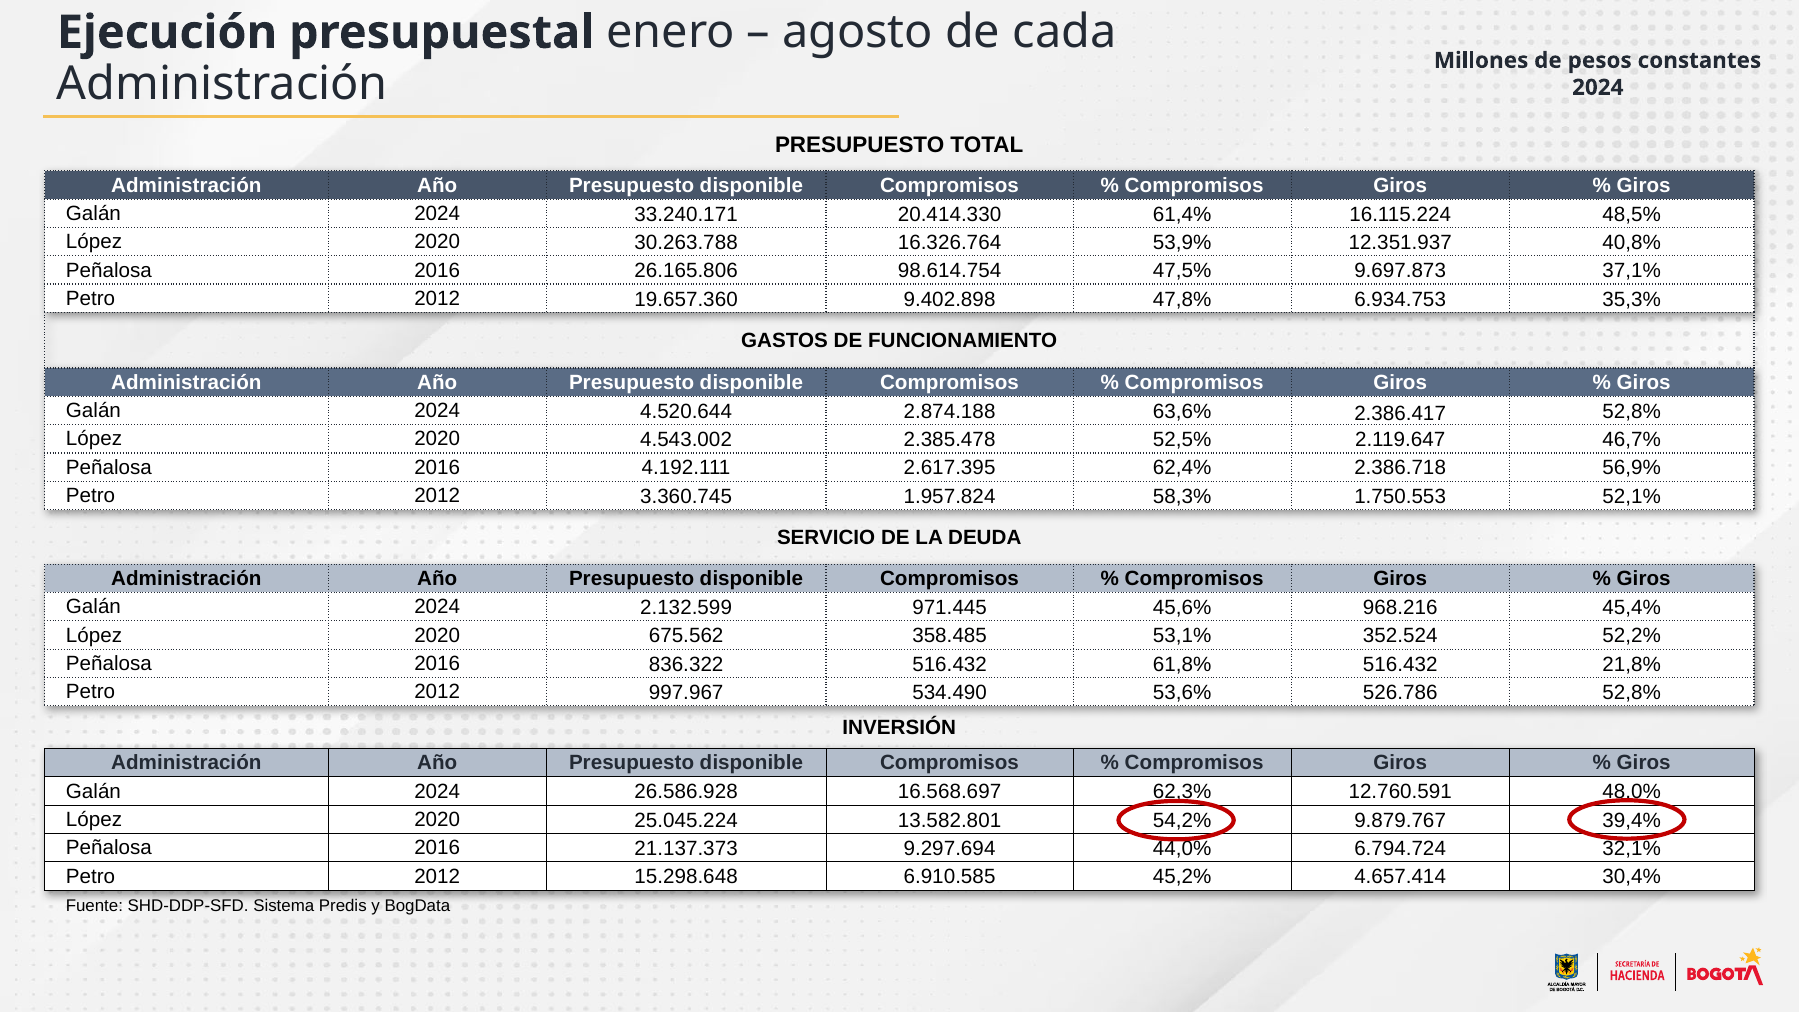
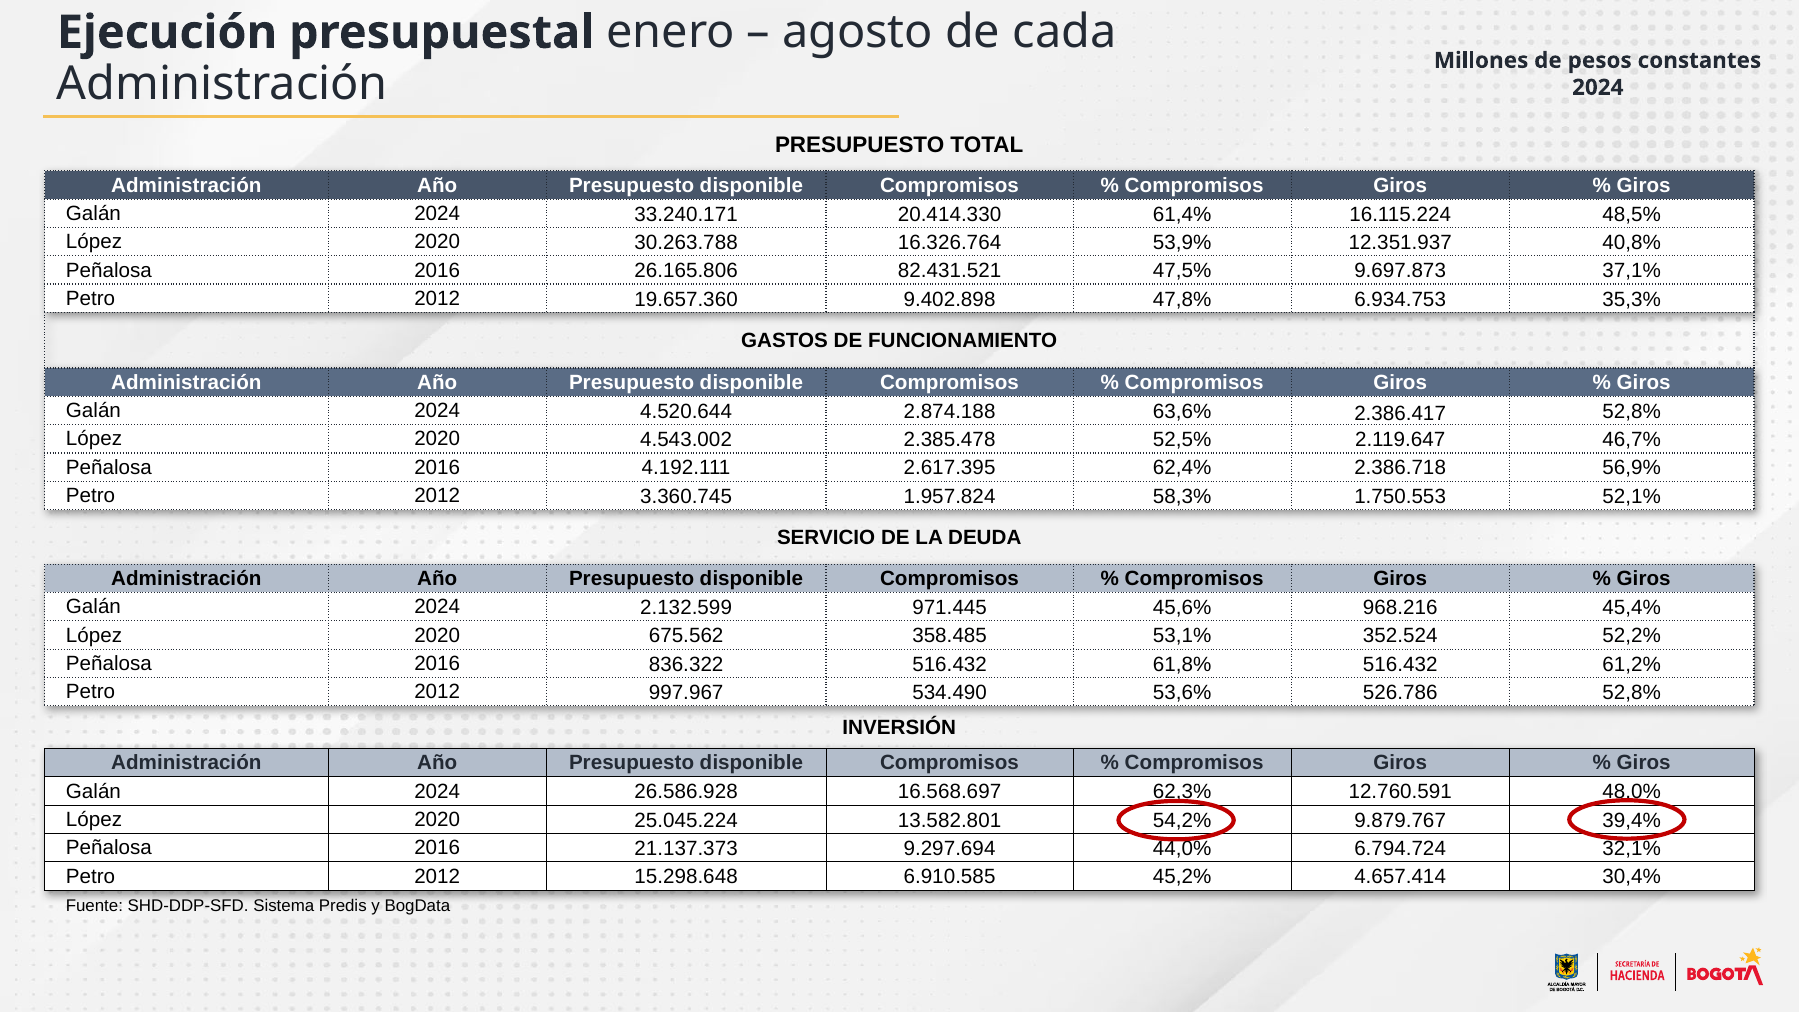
98.614.754: 98.614.754 -> 82.431.521 (950, 271)
21,8%: 21,8% -> 61,2% (1632, 664)
